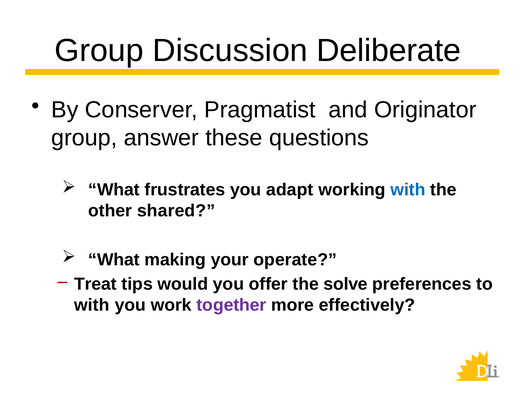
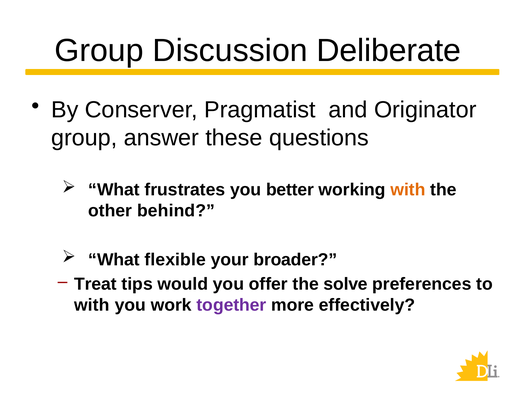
adapt: adapt -> better (290, 190)
with colour: blue -> orange (408, 190)
shared: shared -> behind (176, 211)
making: making -> flexible (175, 260)
operate: operate -> broader (295, 260)
